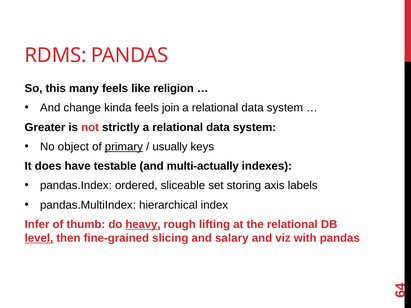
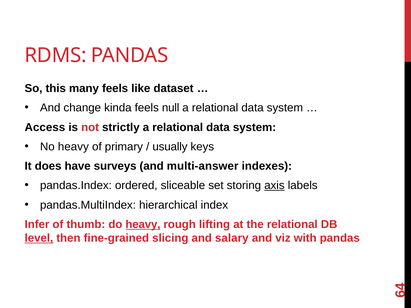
religion: religion -> dataset (174, 88)
join: join -> null (171, 108)
Greater: Greater -> Access (45, 127)
No object: object -> heavy (73, 147)
primary underline: present -> none (124, 147)
testable: testable -> surveys (115, 166)
multi-actually: multi-actually -> multi-answer (203, 166)
axis underline: none -> present (274, 186)
